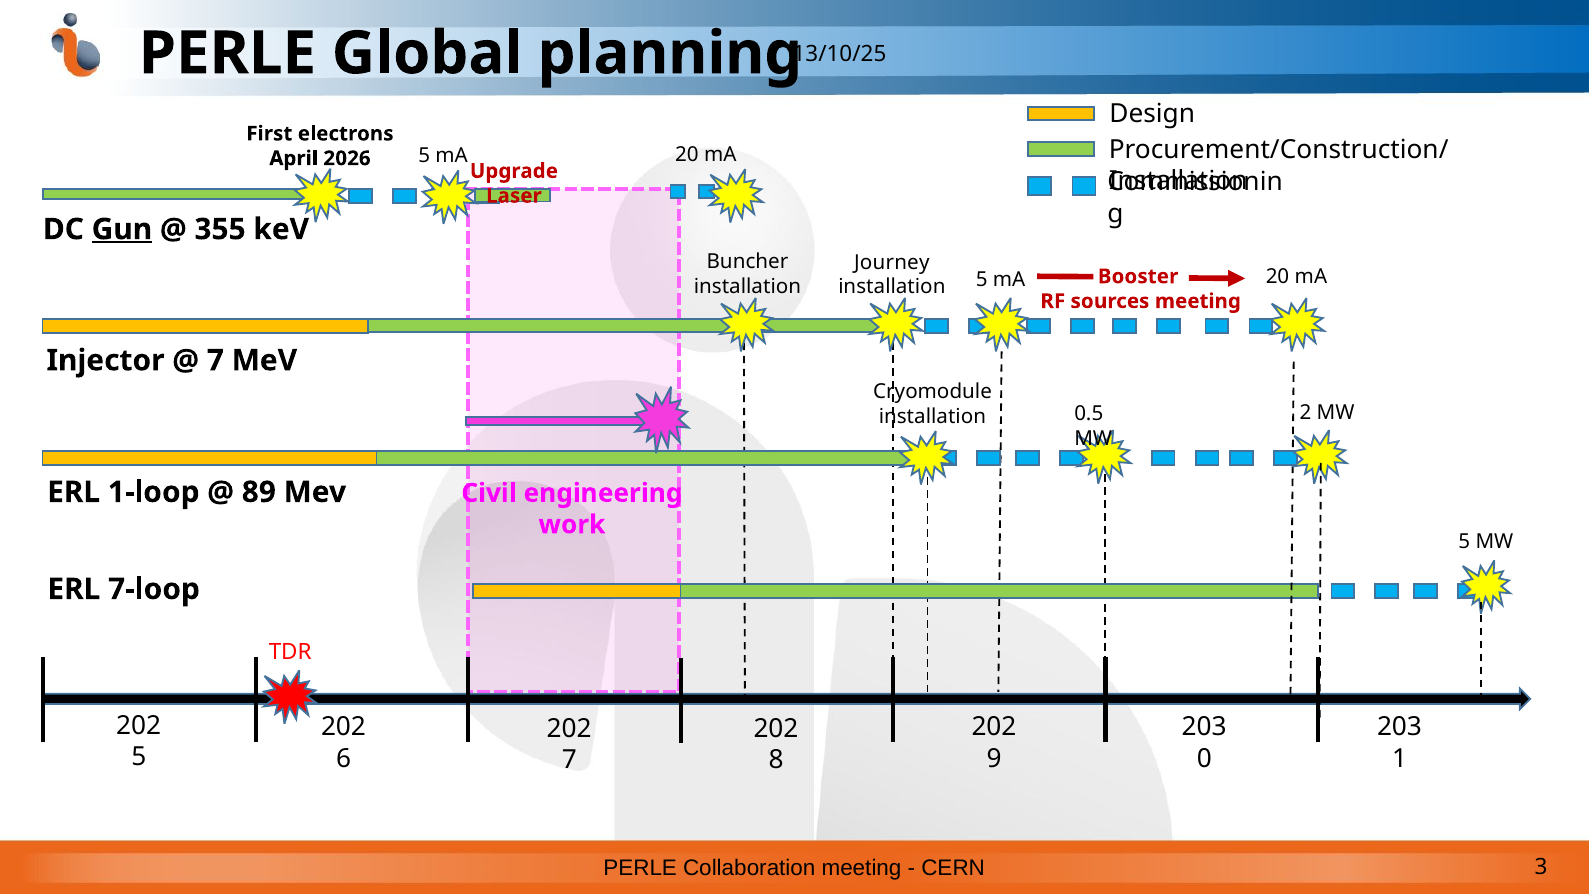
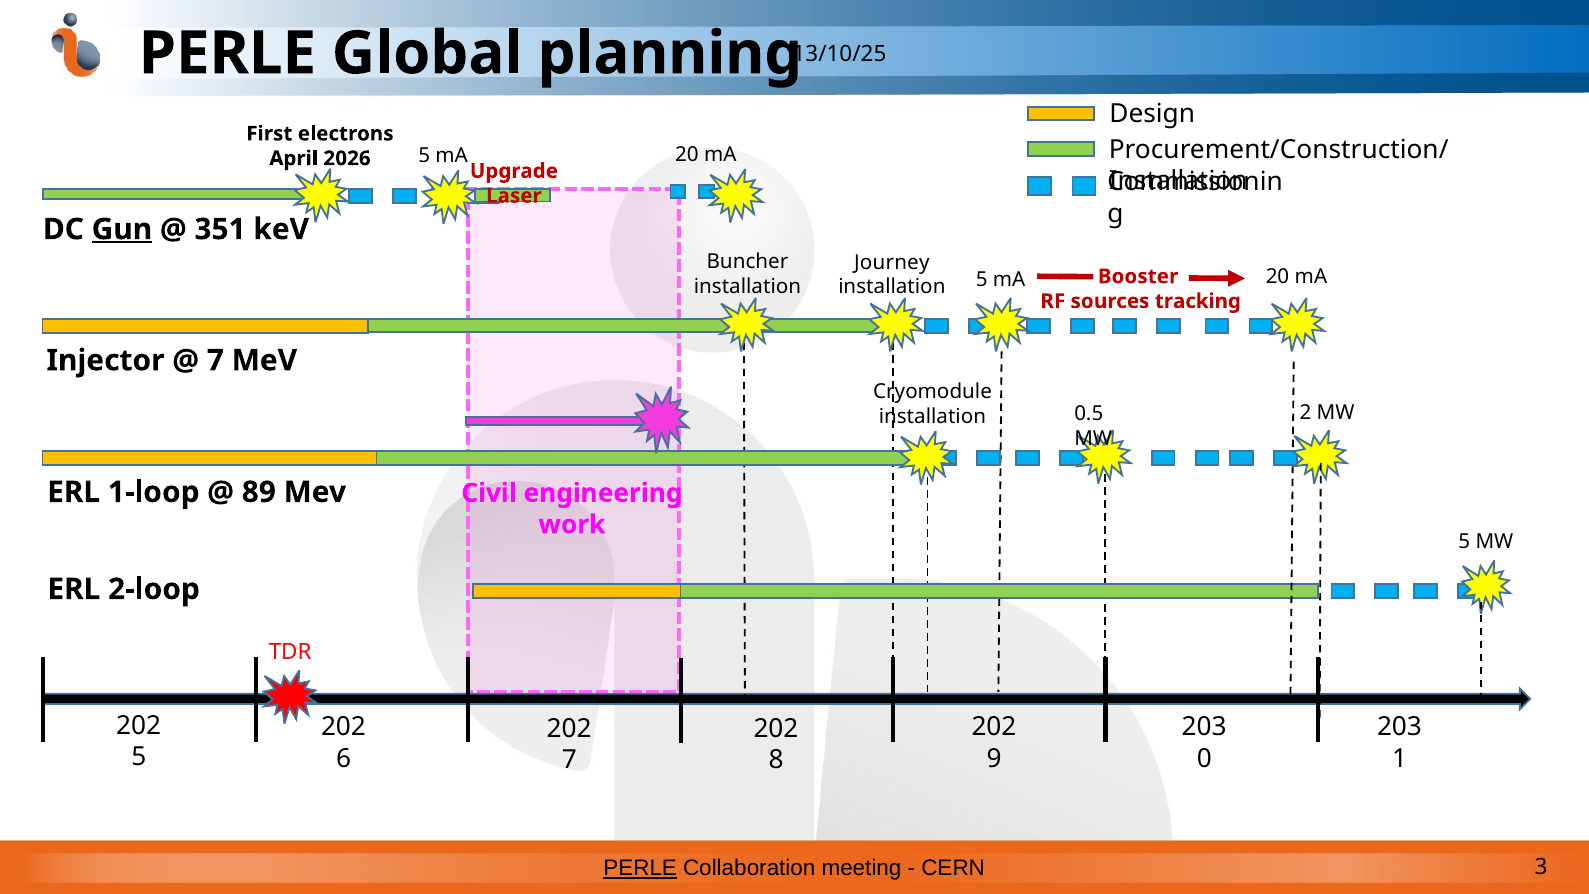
355: 355 -> 351 (220, 229)
sources meeting: meeting -> tracking (1198, 301)
7-loop: 7-loop -> 2-loop (154, 589)
PERLE underline: none -> present (640, 868)
